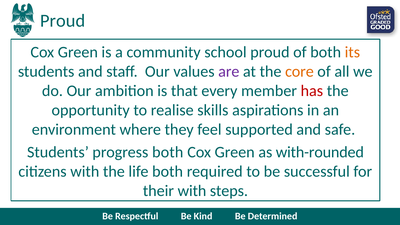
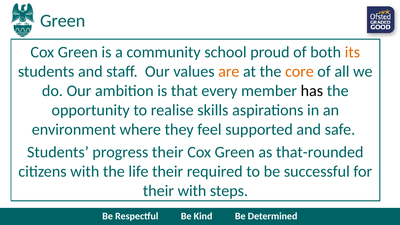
Proud: Proud -> Green (63, 21)
are colour: purple -> orange (229, 71)
has colour: red -> black (312, 91)
progress both: both -> their (168, 152)
with-rounded: with-rounded -> that-rounded (320, 152)
life both: both -> their (168, 171)
